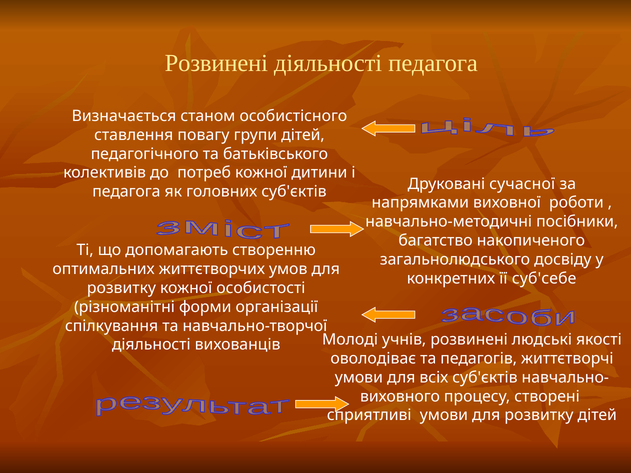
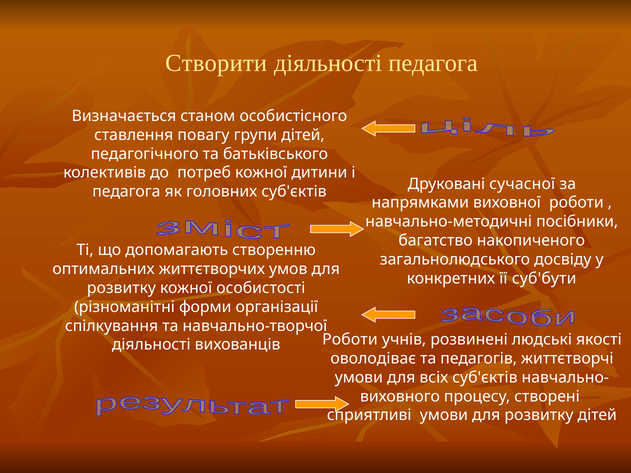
Розвинені: Розвинені -> Створити (216, 63)
суб'себе: суб'себе -> суб'бути (544, 279)
вихованців Молоді: Молоді -> Роботи (350, 340)
